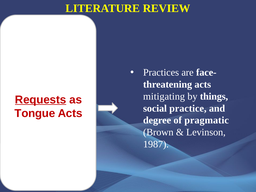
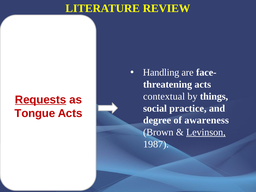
Practices: Practices -> Handling (161, 72)
mitigating: mitigating -> contextual (164, 96)
pragmatic: pragmatic -> awareness (207, 120)
Levinson underline: none -> present (206, 132)
